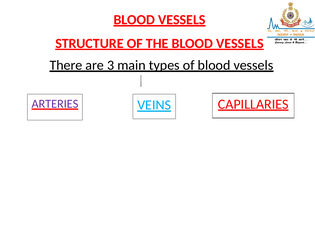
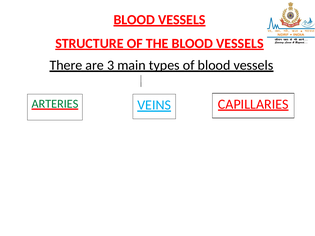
ARTERIES colour: purple -> green (55, 104)
